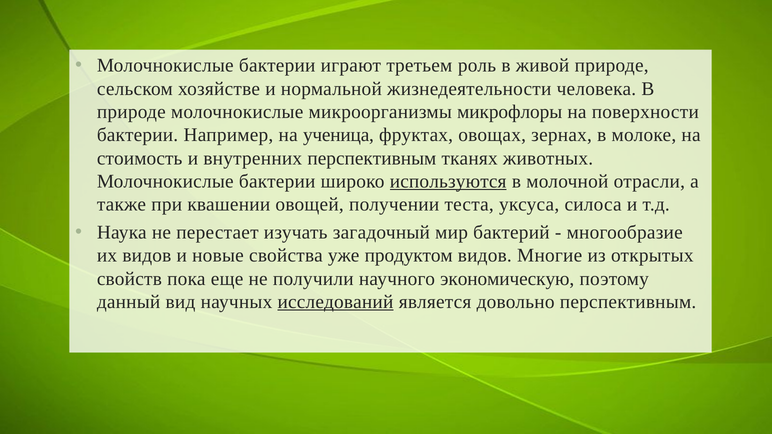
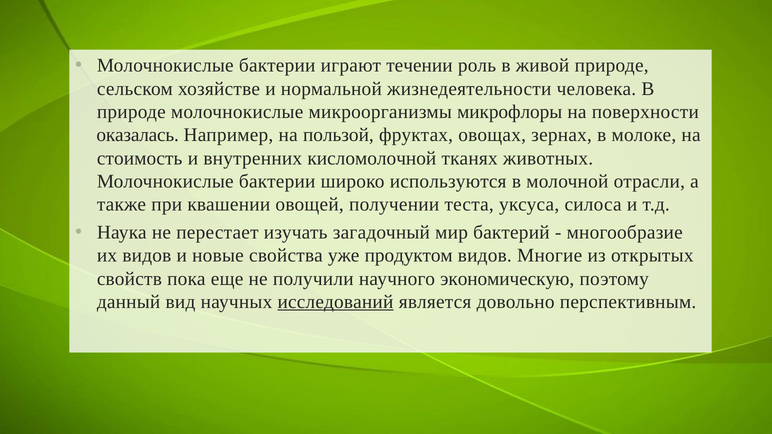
третьем: третьем -> течении (419, 66)
бактерии: бактерии -> оказалась (138, 135)
ученица: ученица -> пользой (338, 135)
внутренних перспективным: перспективным -> кисломолочной (372, 158)
используются underline: present -> none (448, 181)
